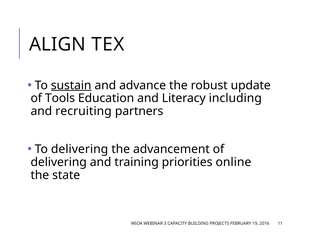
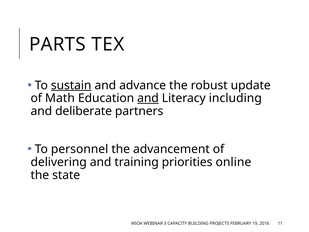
ALIGN: ALIGN -> PARTS (57, 44)
Tools: Tools -> Math (60, 98)
and underline: none -> present (148, 98)
recruiting: recruiting -> deliberate (84, 111)
To delivering: delivering -> personnel (80, 149)
